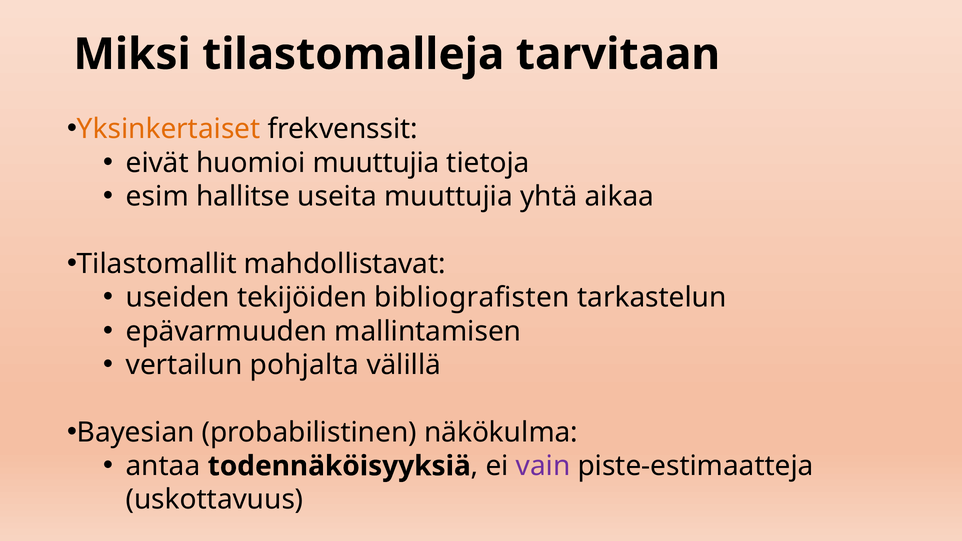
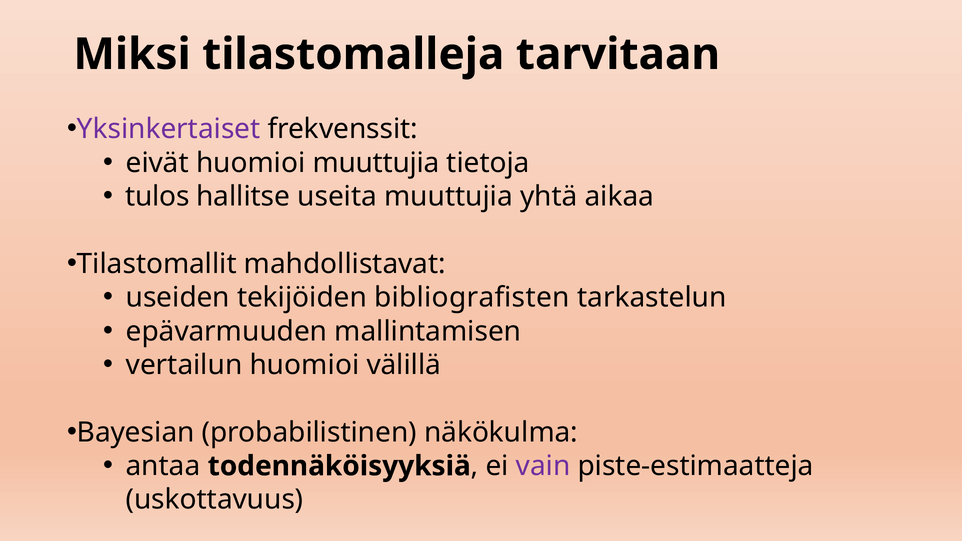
Yksinkertaiset colour: orange -> purple (169, 129)
esim: esim -> tulos (157, 197)
vertailun pohjalta: pohjalta -> huomioi (304, 365)
